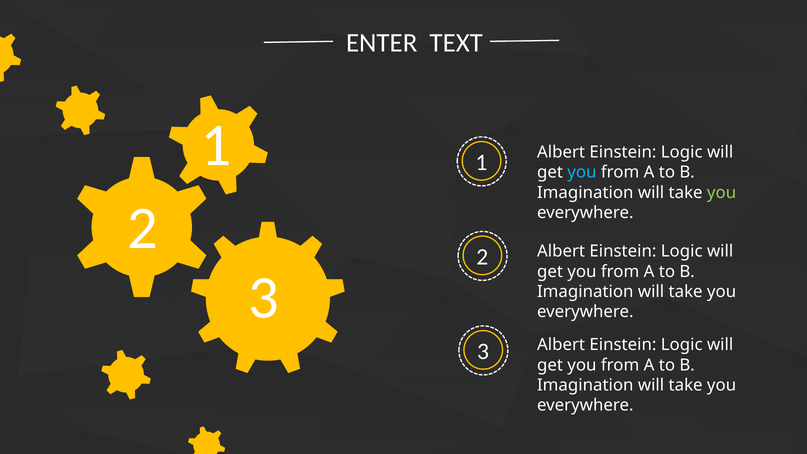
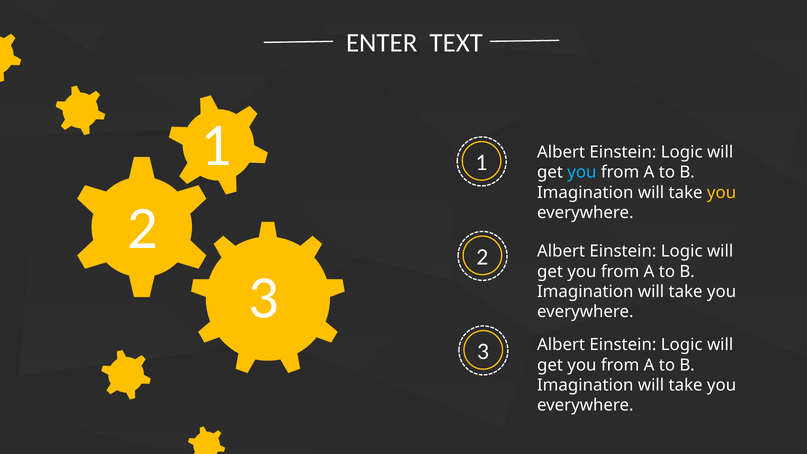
you colour: light green -> yellow (722, 193)
